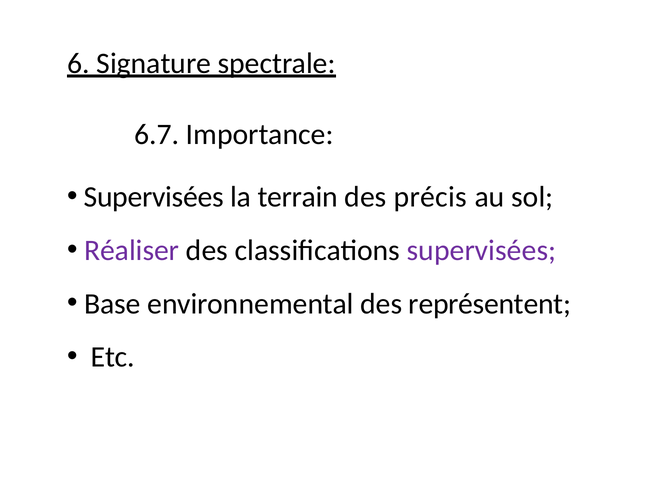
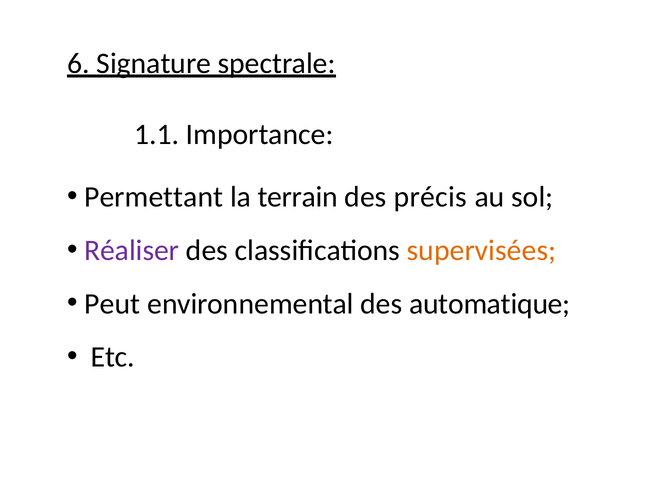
6.7: 6.7 -> 1.1 (157, 135)
Supervisées: Supervisées -> Permettant (154, 197)
supervisées colour: purple -> orange (481, 251)
Base: Base -> Peut (112, 304)
représentent: représentent -> automatique (490, 304)
